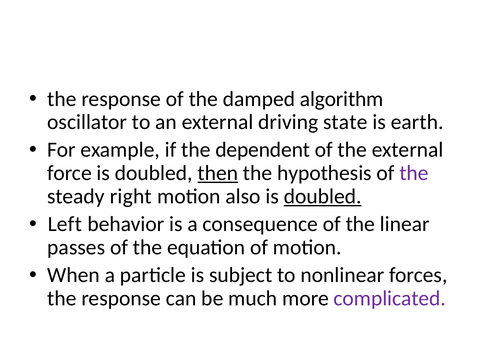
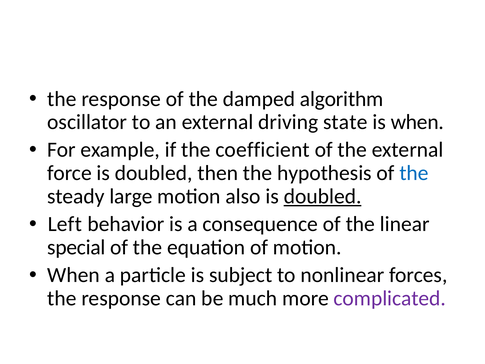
is earth: earth -> when (417, 122)
dependent: dependent -> coefficient (263, 150)
then underline: present -> none (218, 173)
the colour: purple -> blue (414, 173)
right: right -> large (131, 196)
passes: passes -> special (76, 247)
